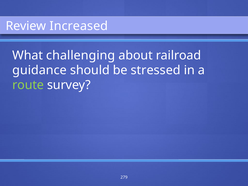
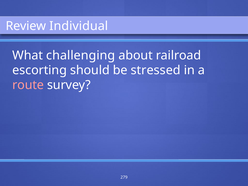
Increased: Increased -> Individual (79, 26)
guidance: guidance -> escorting (40, 70)
route colour: light green -> pink (28, 85)
